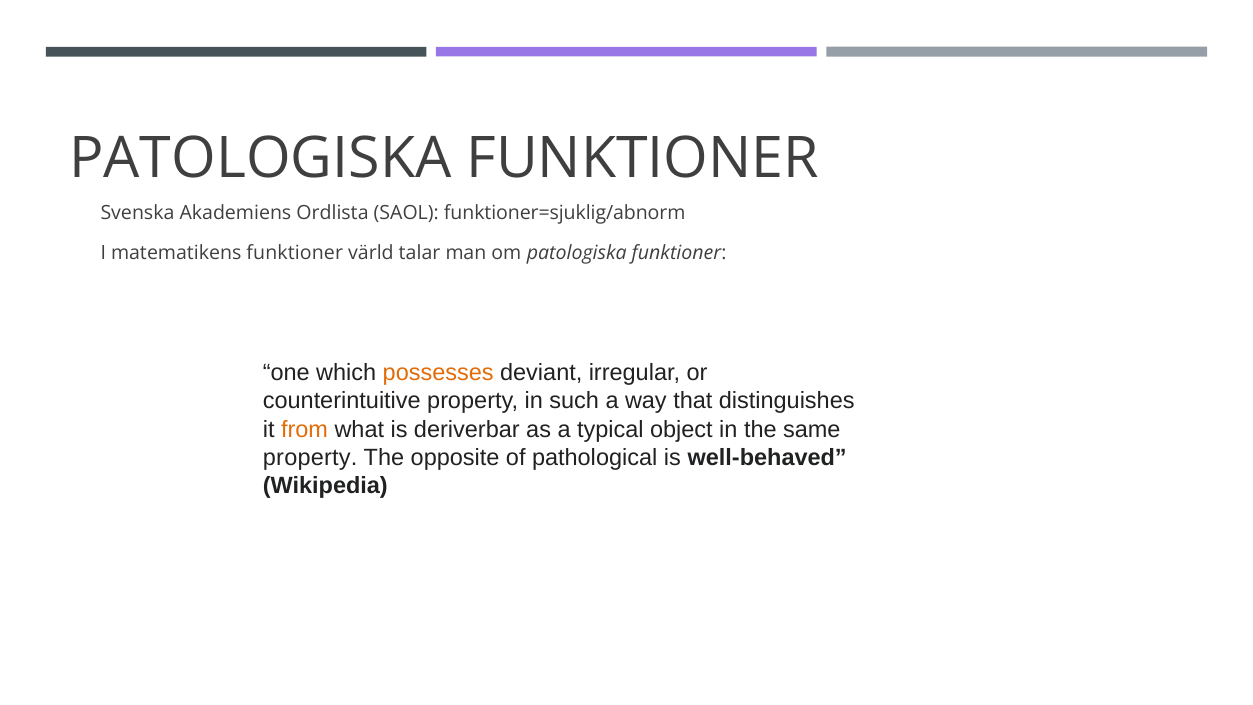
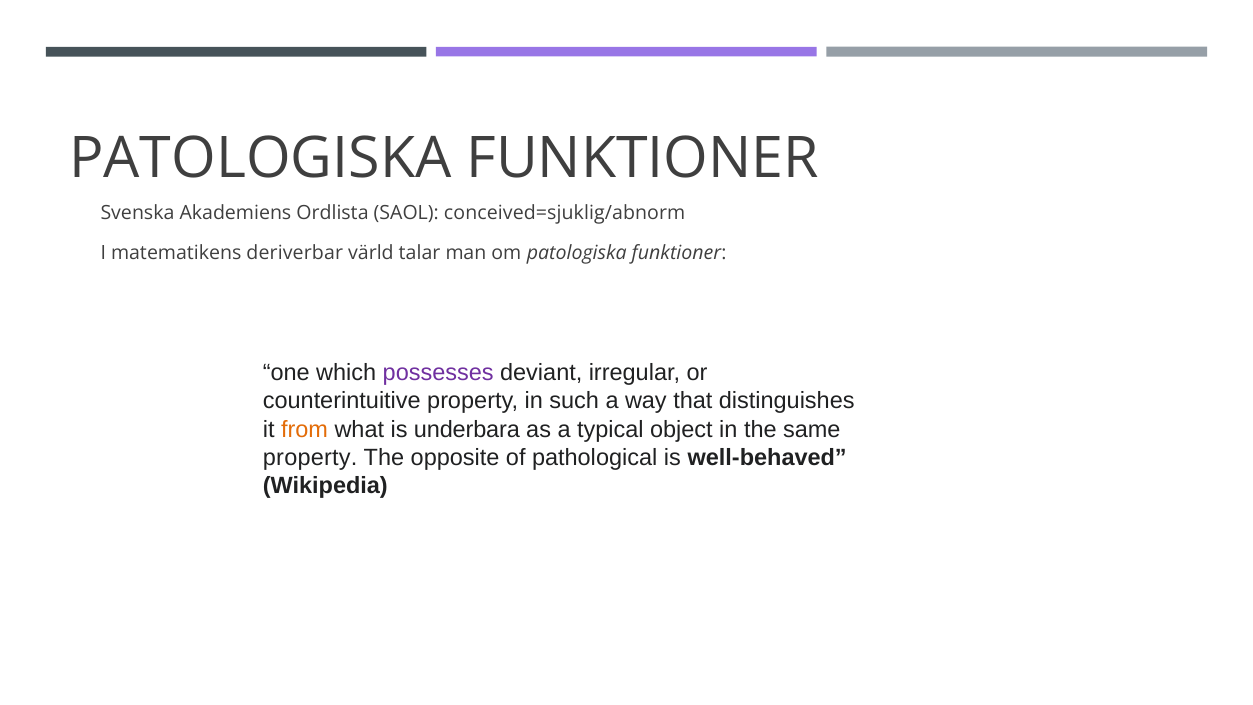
funktioner=sjuklig/abnorm: funktioner=sjuklig/abnorm -> conceived=sjuklig/abnorm (565, 213)
matematikens funktioner: funktioner -> deriverbar (295, 253)
possesses colour: orange -> purple (438, 373)
deriverbar: deriverbar -> underbara (467, 429)
